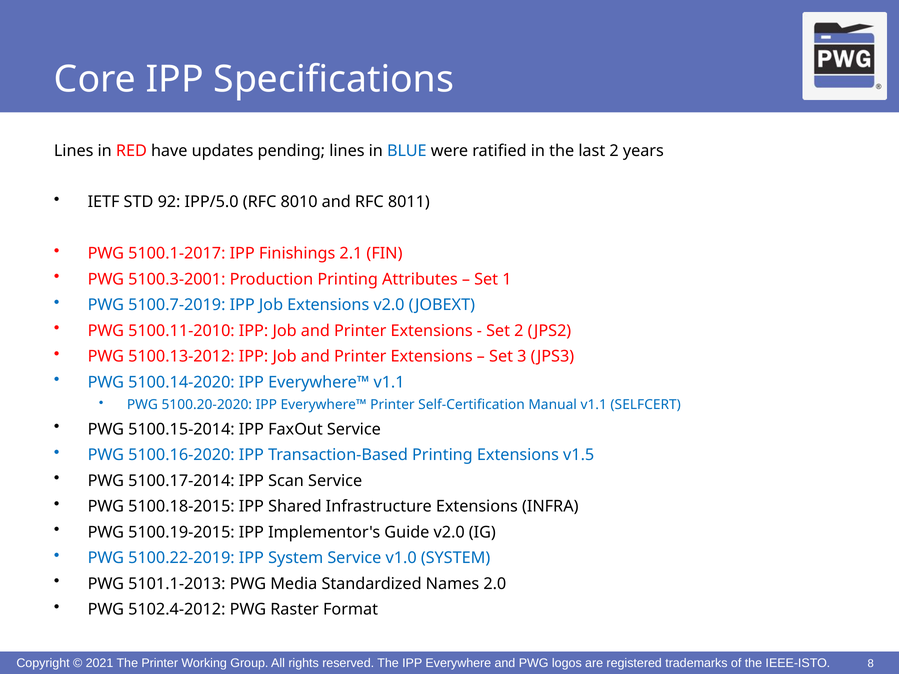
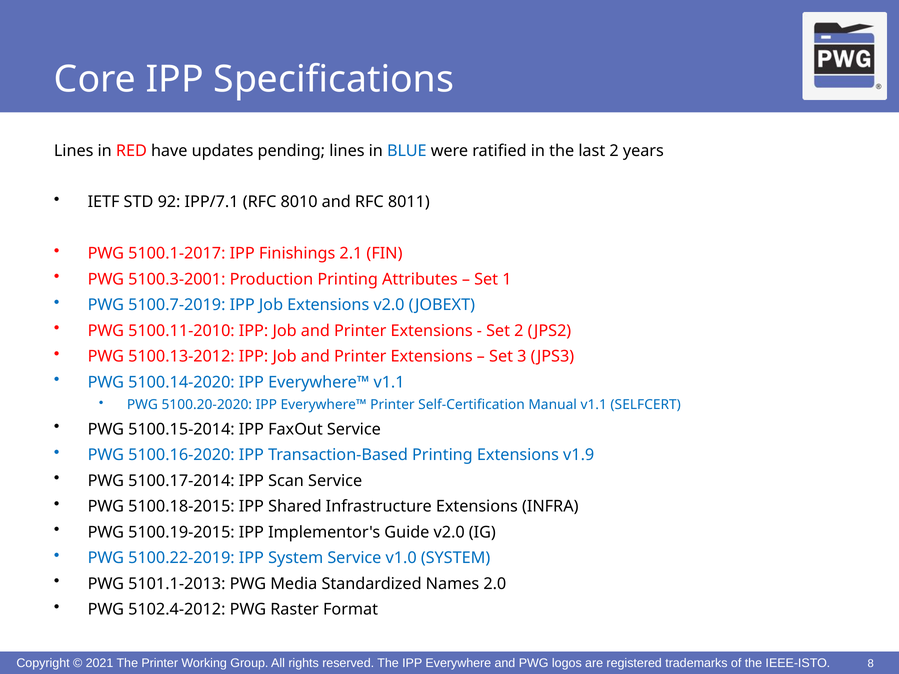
IPP/5.0: IPP/5.0 -> IPP/7.1 (212, 202)
v1.5: v1.5 -> v1.9 (579, 455)
